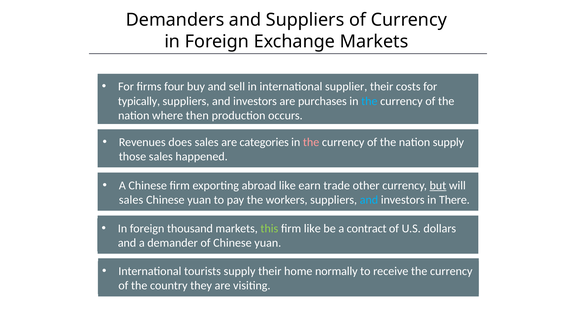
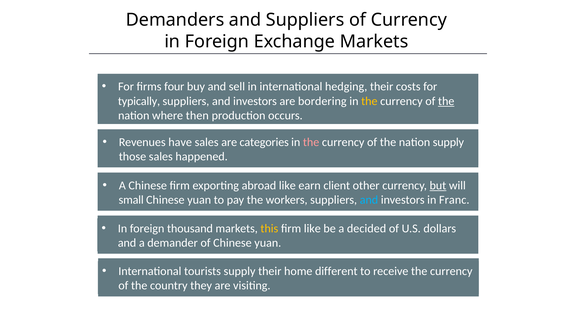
supplier: supplier -> hedging (346, 87)
purchases: purchases -> bordering (322, 101)
the colour: light blue -> yellow (369, 101)
the underline: none -> present (446, 101)
does: does -> have (180, 142)
trade: trade -> client (337, 186)
sales: sales -> small (131, 200)
There: There -> Franc (454, 200)
this colour: light green -> yellow (269, 228)
contract: contract -> decided (367, 228)
normally: normally -> different (336, 271)
